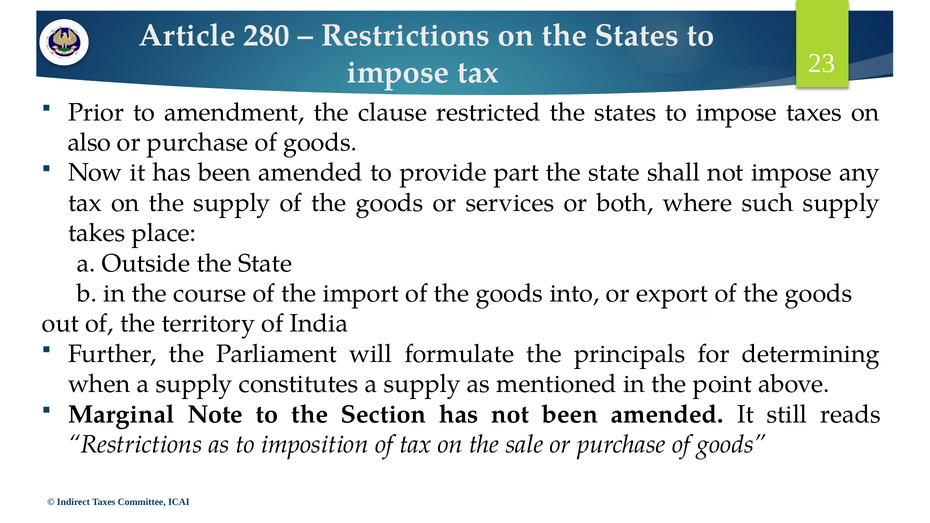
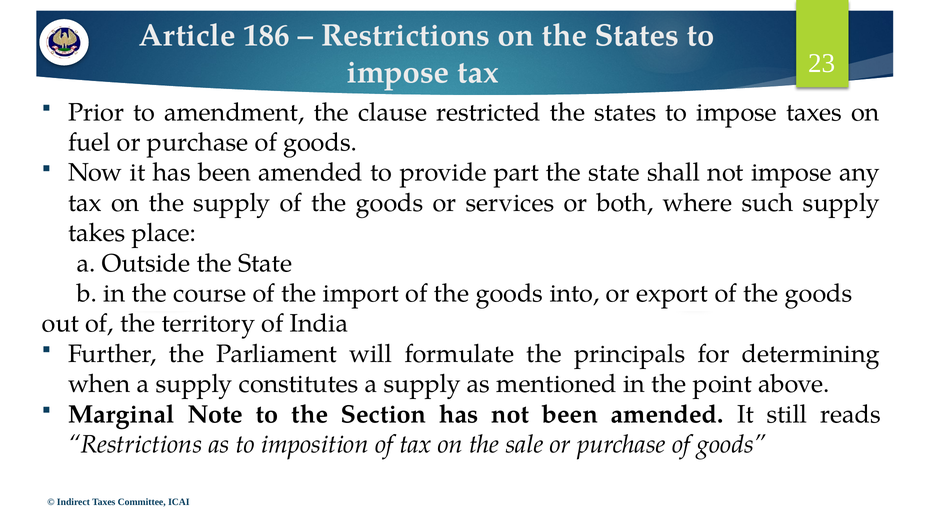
280: 280 -> 186 (267, 35)
also: also -> fuel (89, 142)
